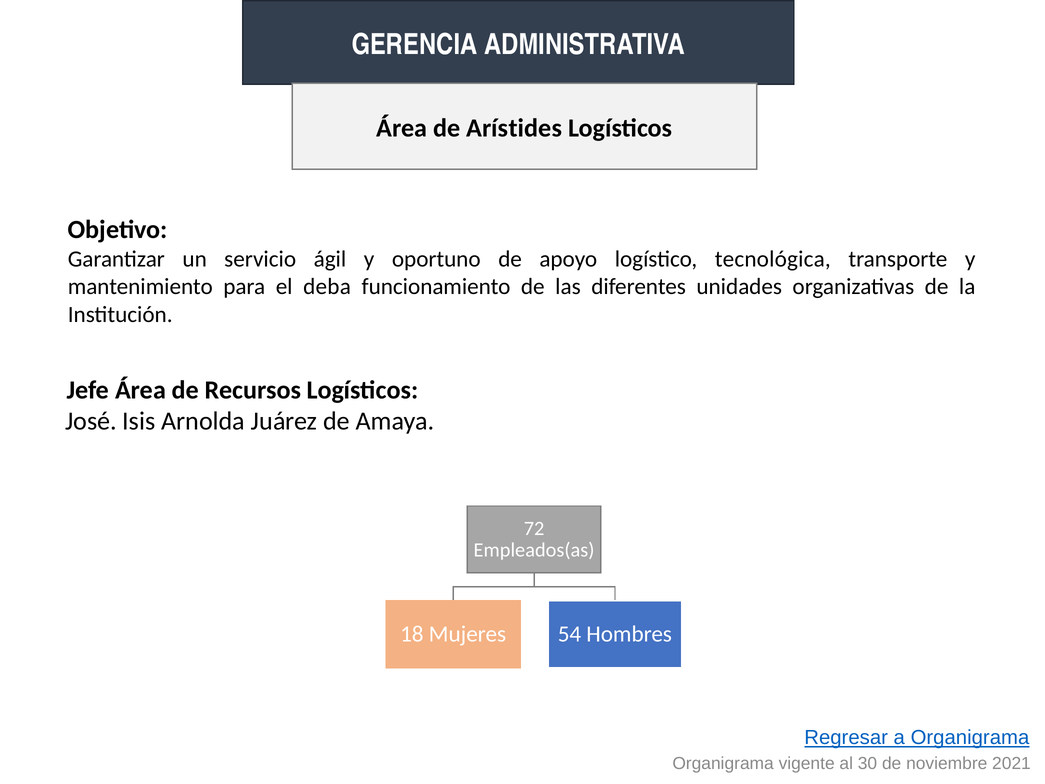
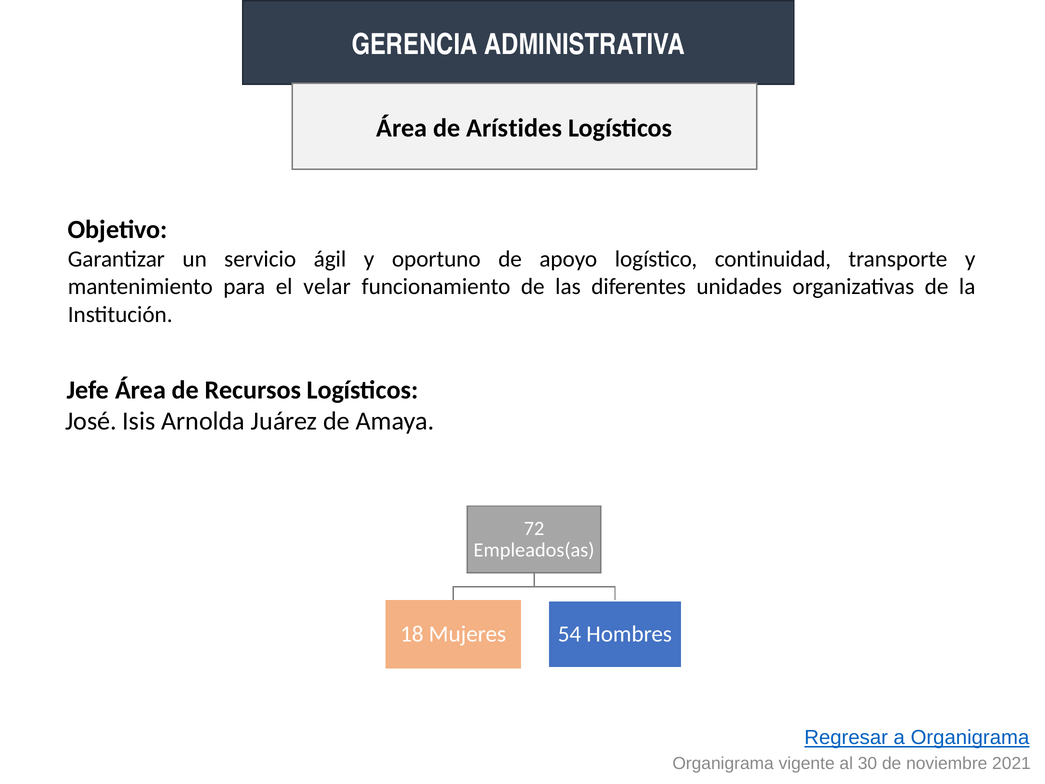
tecnológica: tecnológica -> continuidad (773, 259)
deba: deba -> velar (327, 287)
